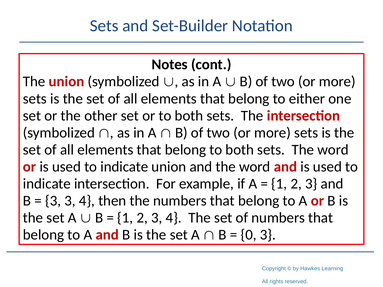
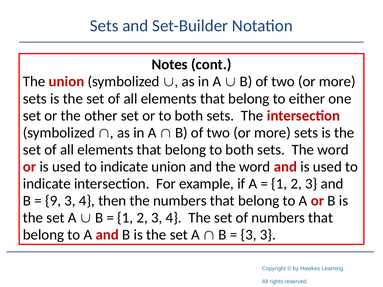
3: 3 -> 9 (53, 201)
0: 0 -> 3 (249, 235)
